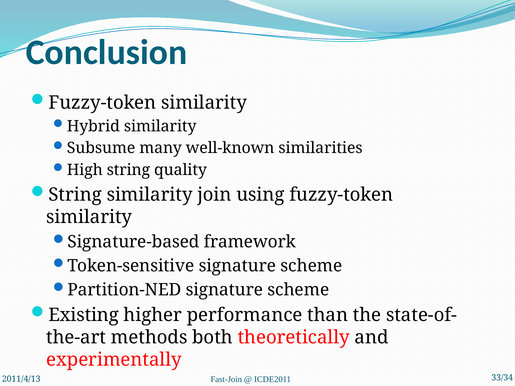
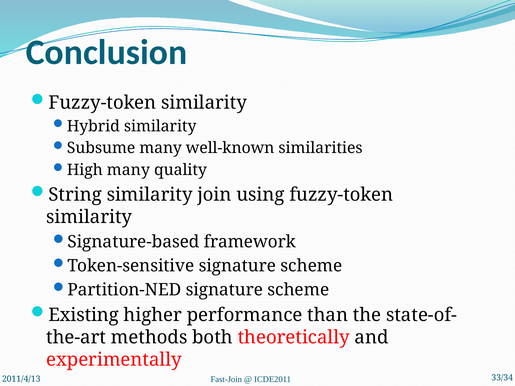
High string: string -> many (128, 170)
